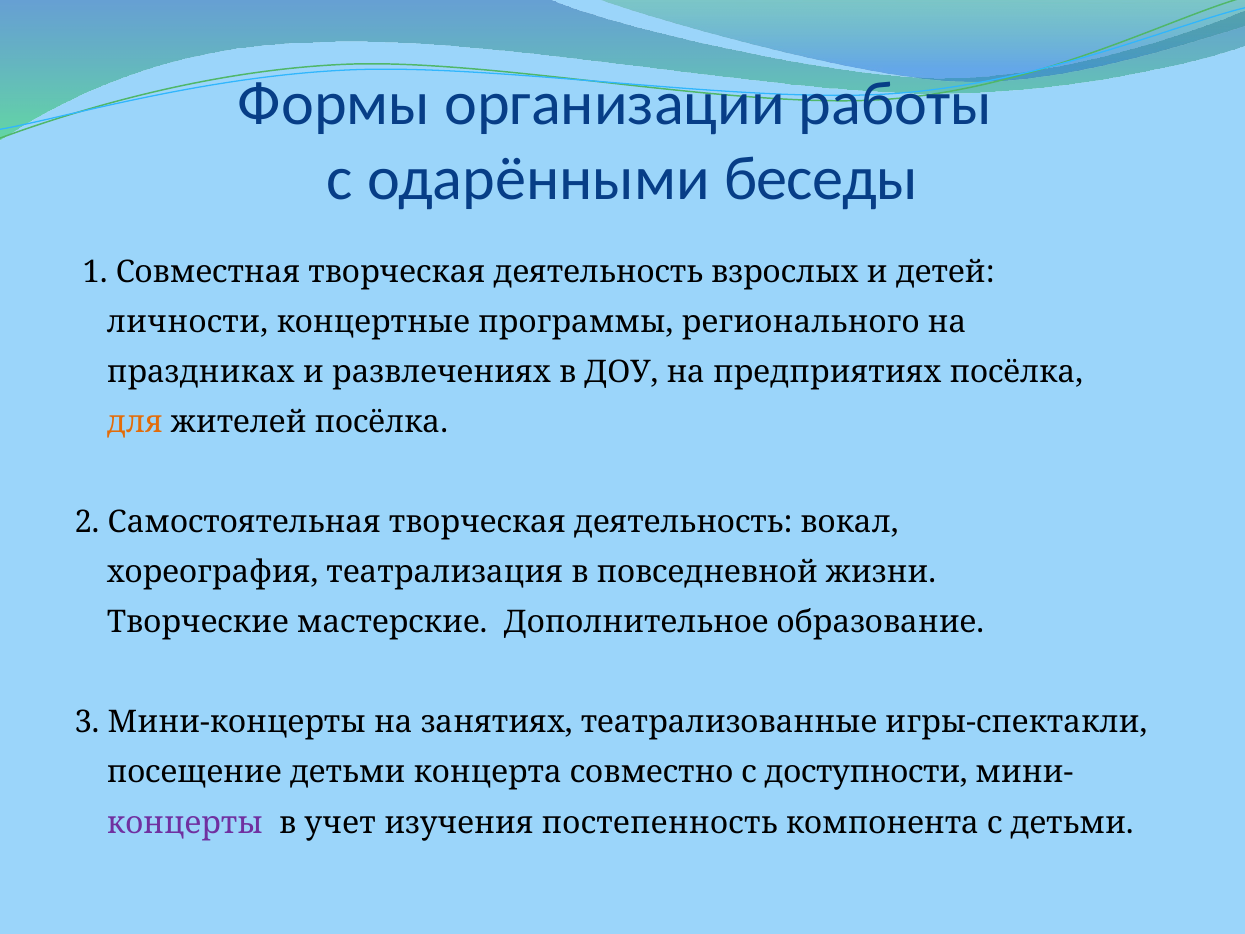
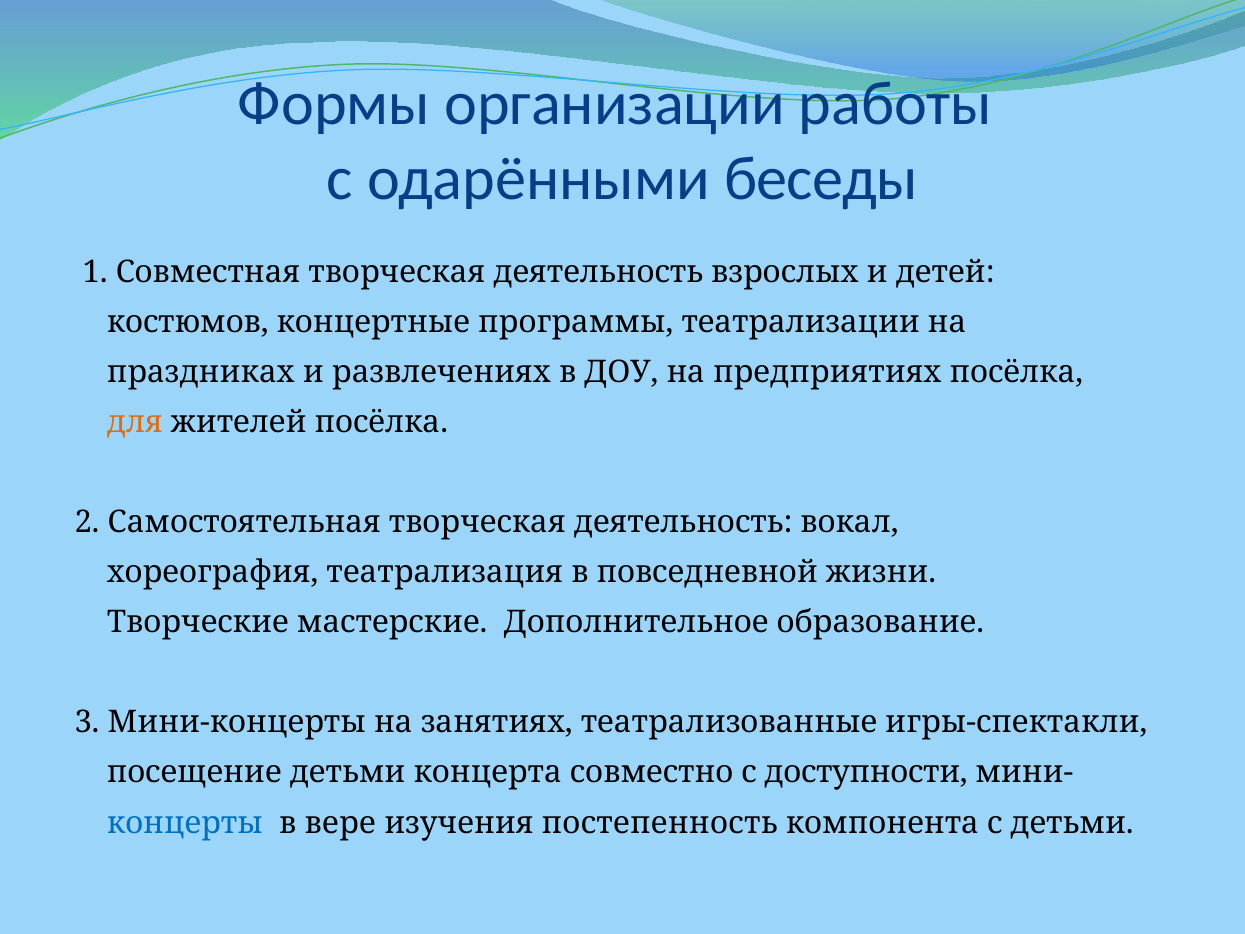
личности: личности -> костюмов (188, 322)
регионального: регионального -> театрализации (801, 322)
концерты colour: purple -> blue (185, 823)
учет: учет -> вере (340, 823)
